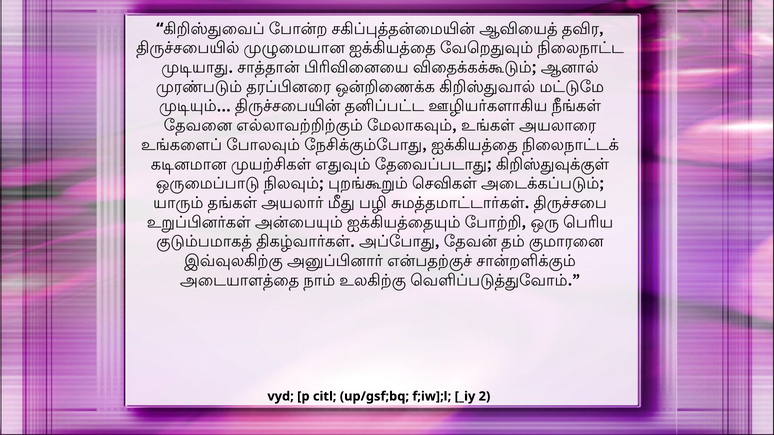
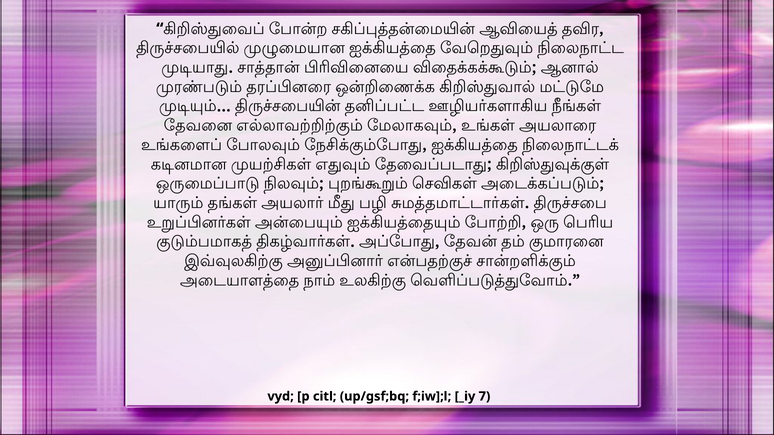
2: 2 -> 7 (484, 397)
